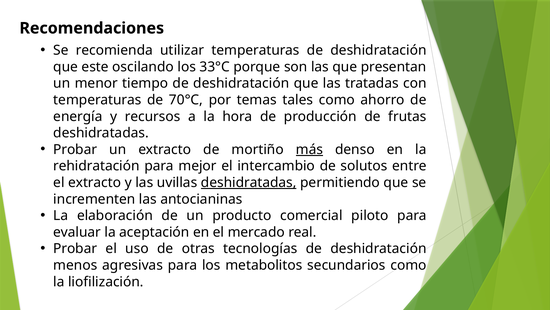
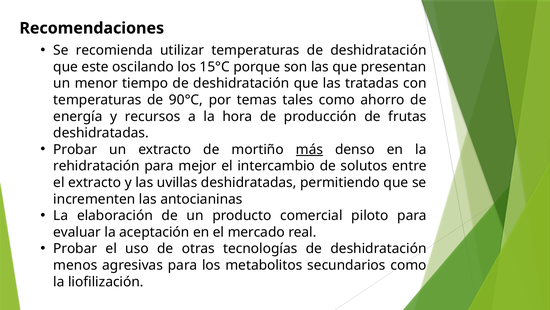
33°C: 33°C -> 15°C (215, 67)
70°C: 70°C -> 90°C (186, 100)
deshidratadas underline: present -> none (249, 182)
